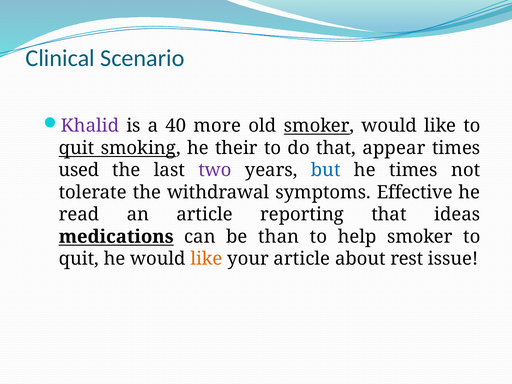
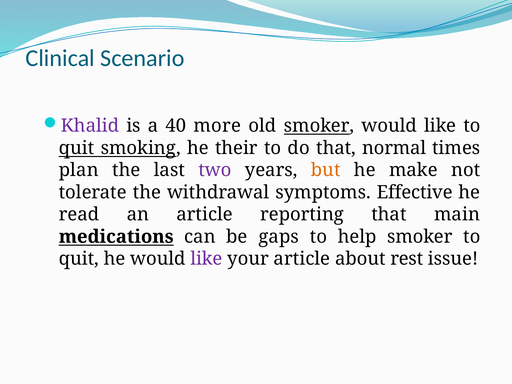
appear: appear -> normal (394, 148)
used: used -> plan (79, 170)
but colour: blue -> orange (326, 170)
he times: times -> make (413, 170)
ideas: ideas -> main (457, 215)
than: than -> gaps (279, 237)
like colour: orange -> purple (206, 259)
